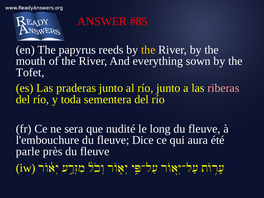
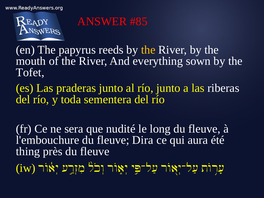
riberas colour: pink -> white (223, 88)
Dice: Dice -> Dira (143, 140)
parle: parle -> thing (28, 151)
